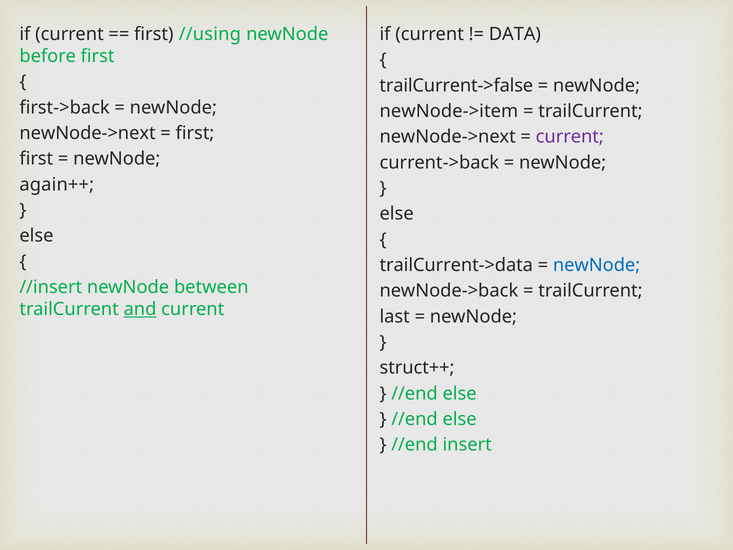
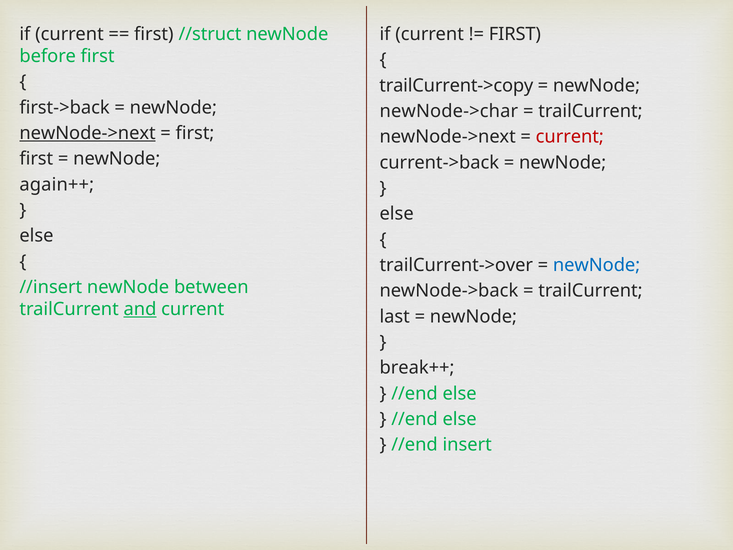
//using: //using -> //struct (210, 34)
DATA: DATA -> FIRST (515, 34)
trailCurrent->false: trailCurrent->false -> trailCurrent->copy (456, 85)
newNode->item: newNode->item -> newNode->char (449, 111)
newNode->next underline: none -> present (88, 133)
current colour: purple -> red (570, 137)
trailCurrent->data: trailCurrent->data -> trailCurrent->over (456, 265)
struct++: struct++ -> break++ (417, 368)
